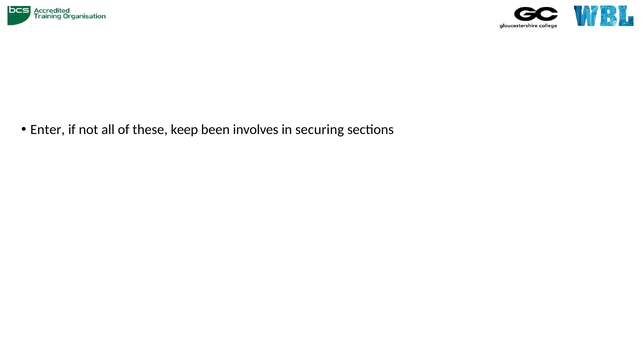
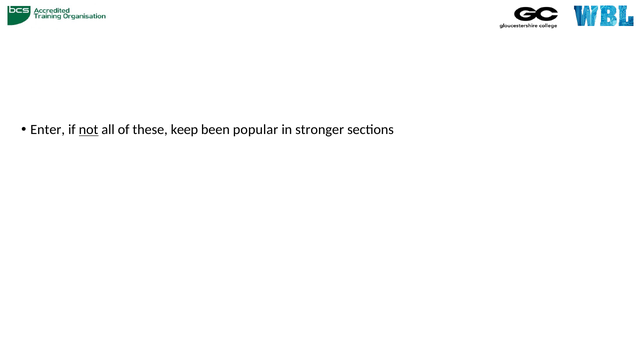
not underline: none -> present (89, 130)
involves: involves -> popular (256, 130)
securing: securing -> stronger (320, 130)
